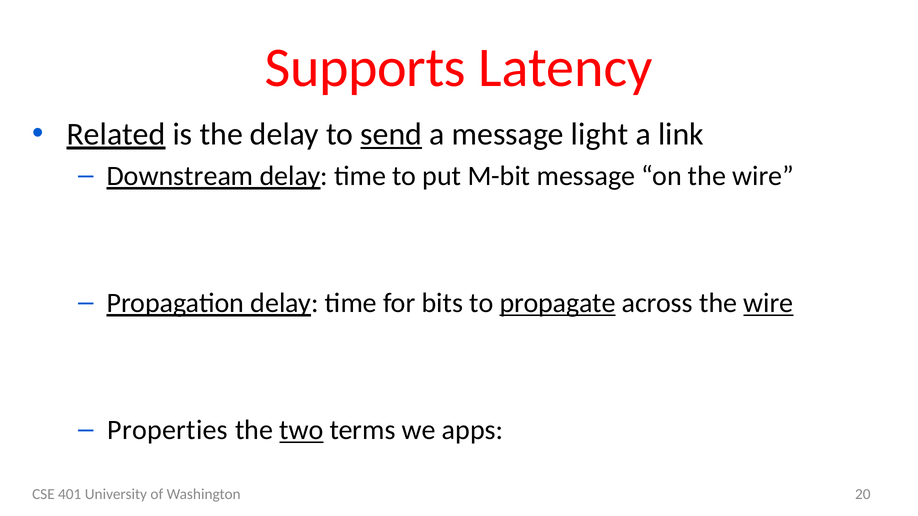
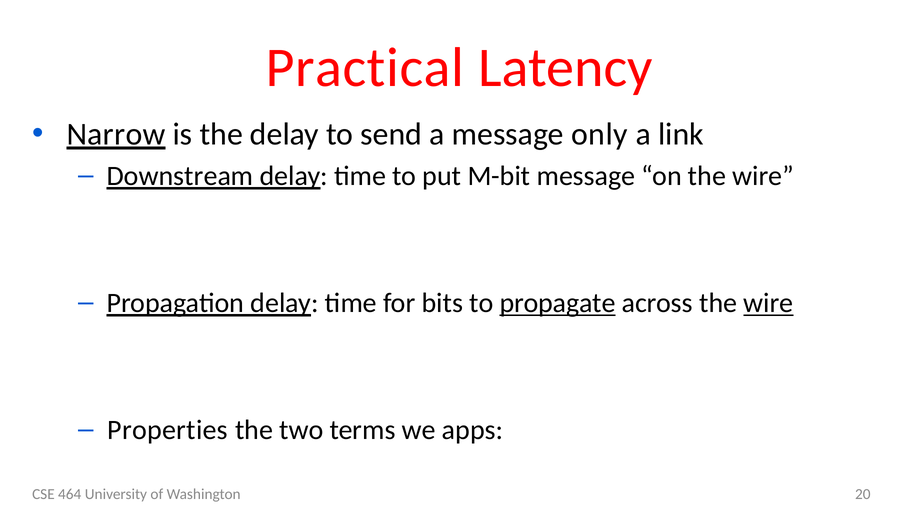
Supports: Supports -> Practical (365, 68)
Related: Related -> Narrow (116, 135)
send underline: present -> none (391, 135)
light: light -> only (599, 135)
two underline: present -> none (301, 430)
401: 401 -> 464 (70, 495)
